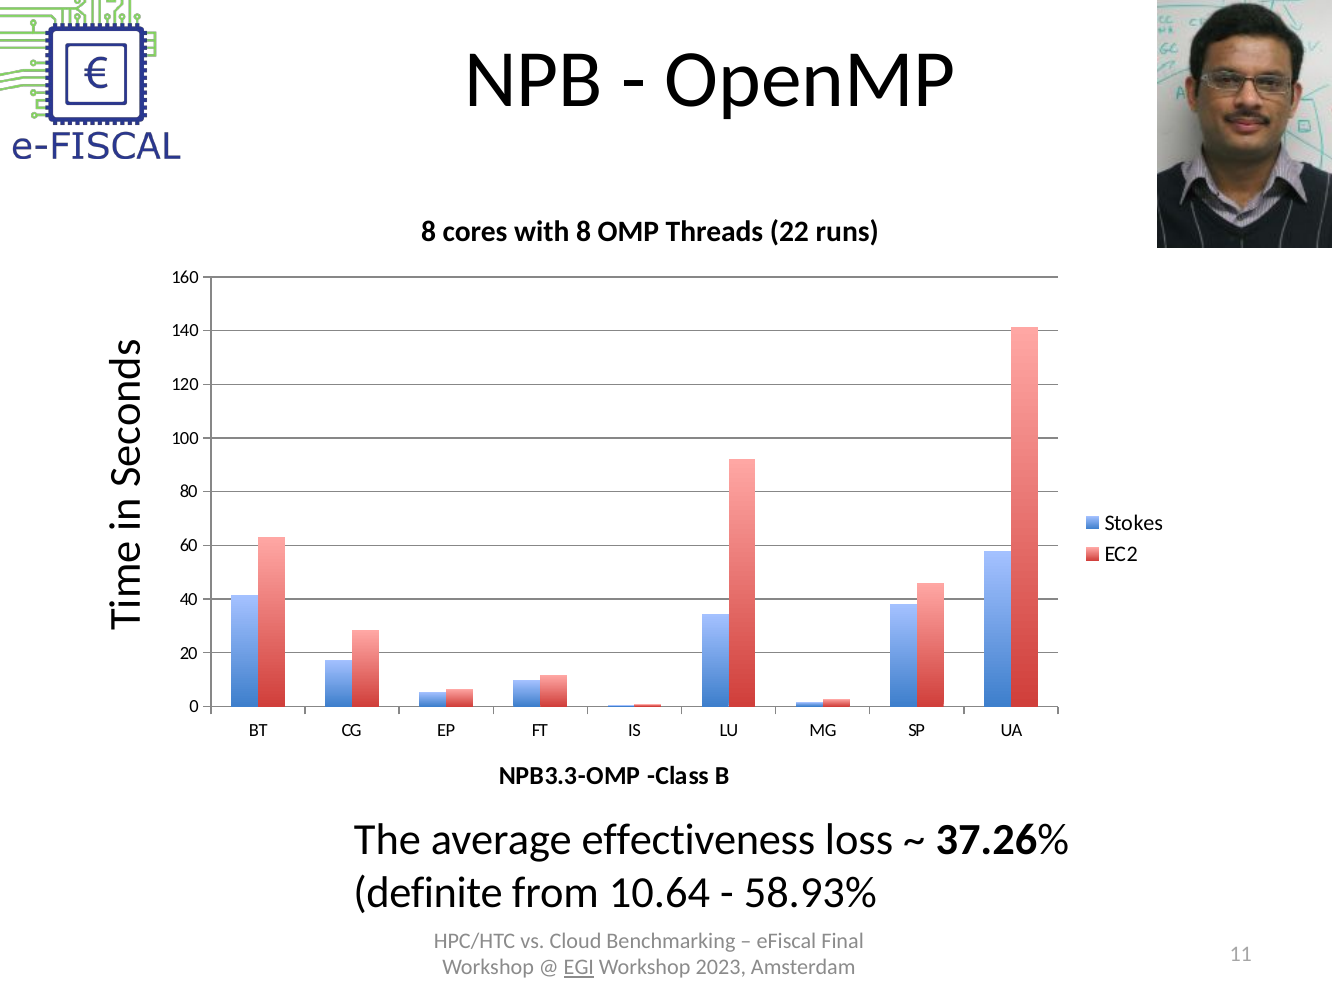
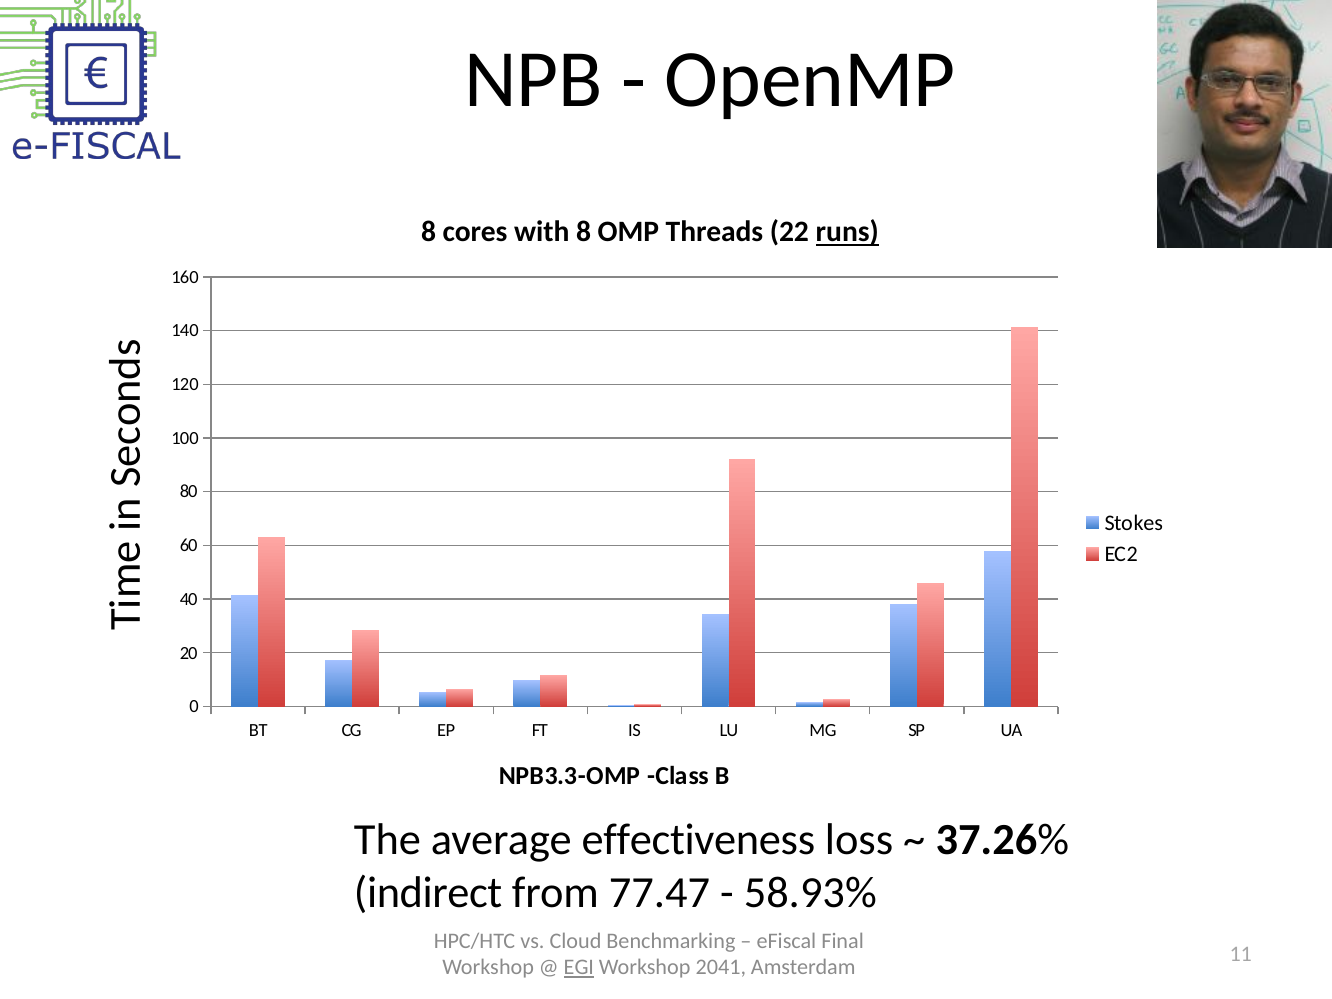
runs underline: none -> present (847, 232)
definite: definite -> indirect (428, 893)
10.64: 10.64 -> 77.47 (660, 893)
2023: 2023 -> 2041 (721, 967)
